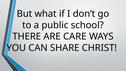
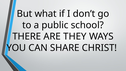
CARE: CARE -> THEY (75, 36)
